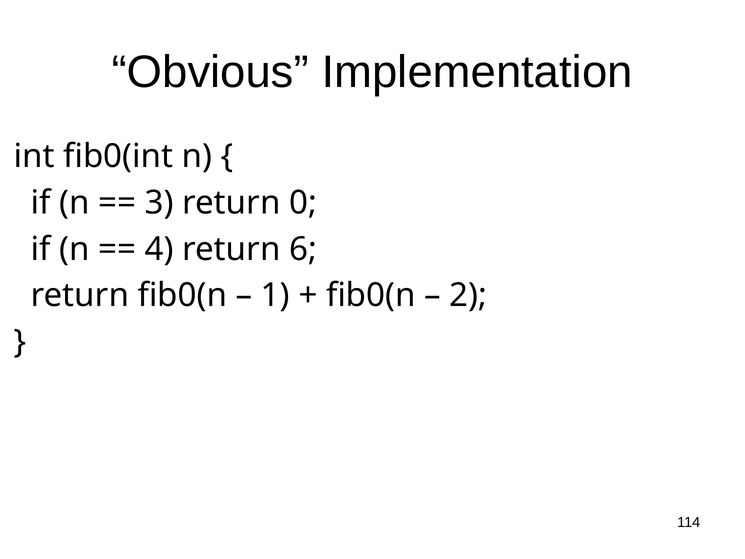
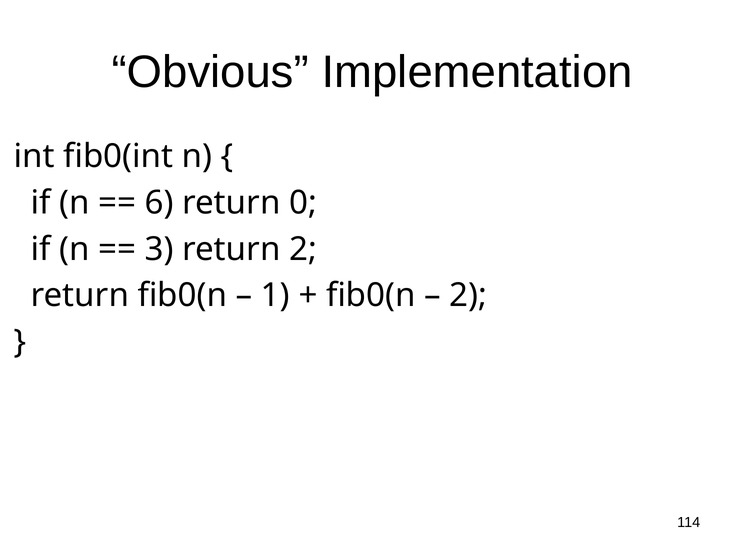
3: 3 -> 6 (159, 203)
4: 4 -> 3 (159, 249)
return 6: 6 -> 2 (303, 249)
